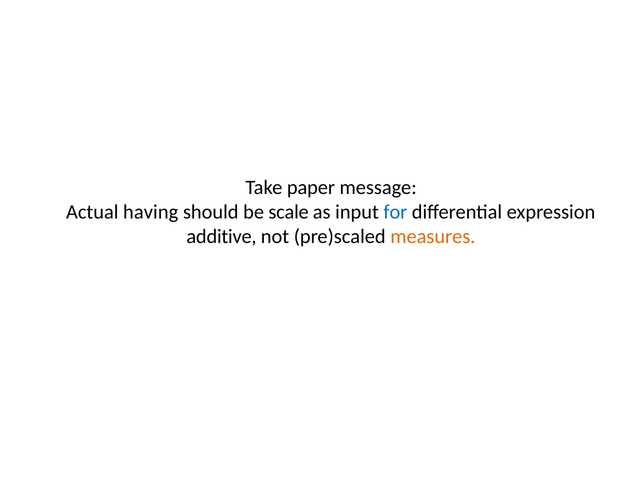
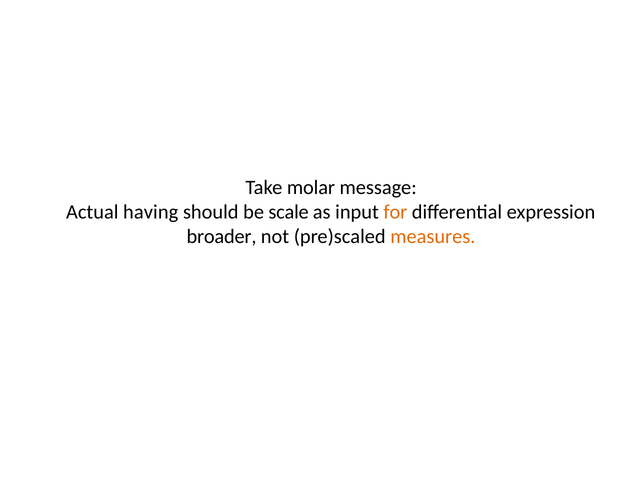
paper: paper -> molar (311, 188)
for colour: blue -> orange (395, 212)
additive: additive -> broader (222, 237)
